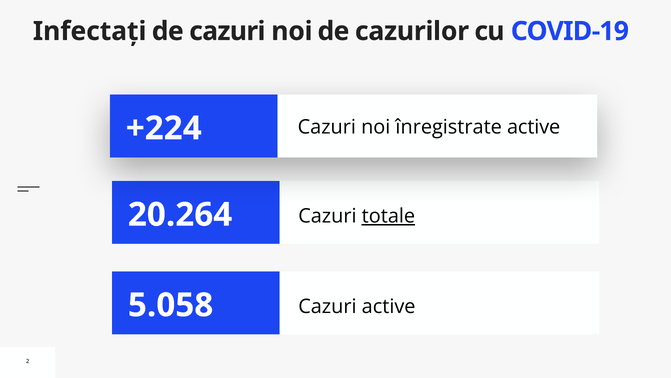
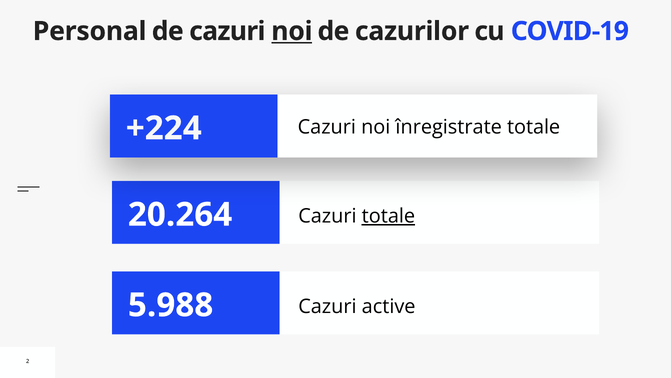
Infectați: Infectați -> Personal (90, 31)
noi underline: none -> present (292, 31)
înregistrate active: active -> totale (534, 127)
5.058: 5.058 -> 5.988 (171, 305)
